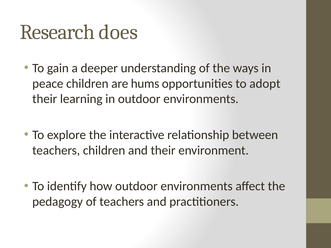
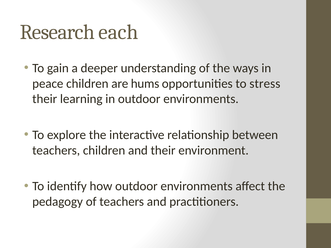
does: does -> each (118, 32)
adopt: adopt -> stress (265, 84)
